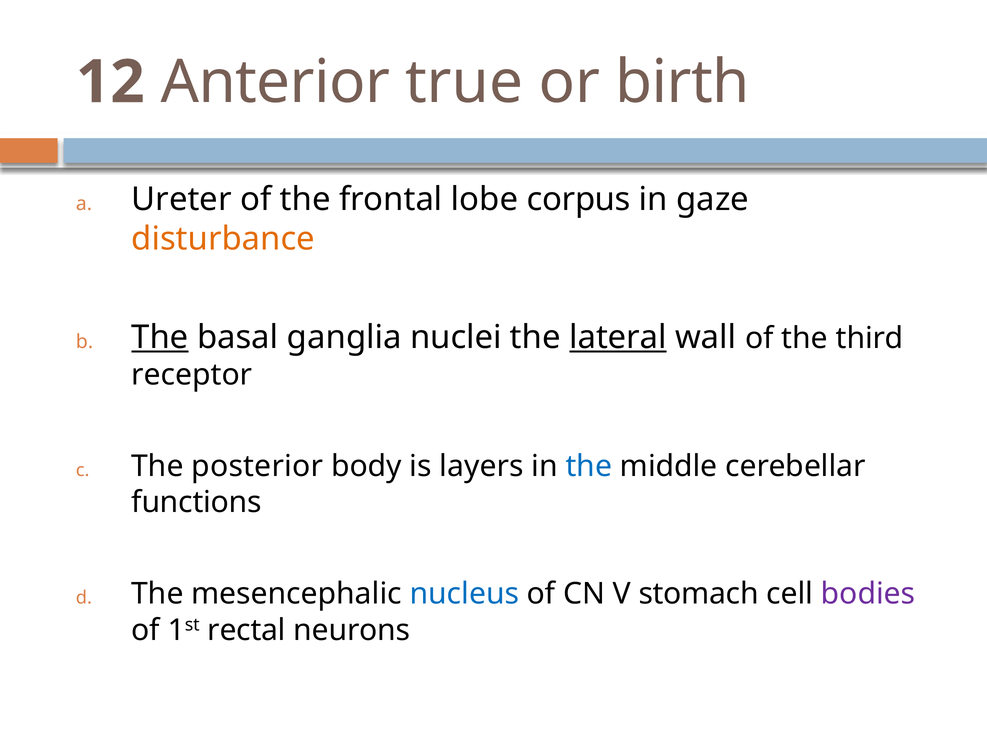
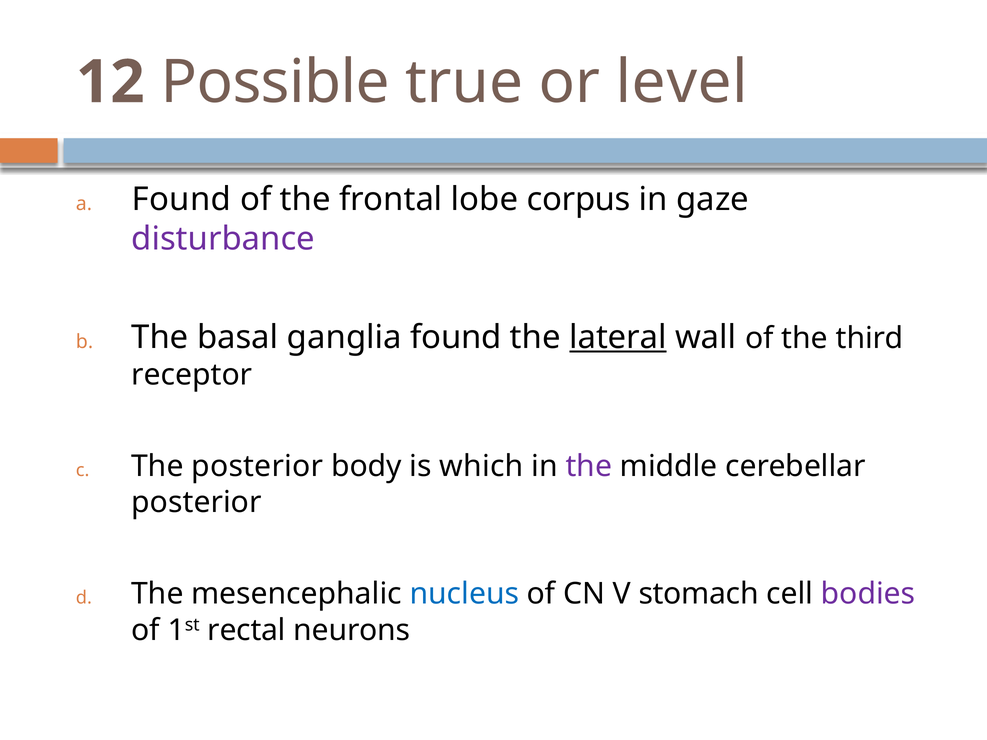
Anterior: Anterior -> Possible (275, 82)
birth: birth -> level (682, 82)
Ureter: Ureter -> Found (181, 200)
disturbance colour: orange -> purple (223, 239)
The underline: present -> none (160, 337)
ganglia nuclei: nuclei -> found (456, 337)
layers: layers -> which (481, 466)
the colour: blue -> purple (589, 466)
functions: functions -> posterior (197, 503)
